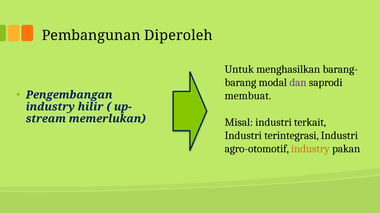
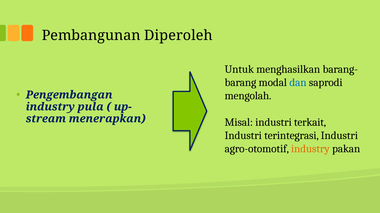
dan colour: purple -> blue (298, 83)
membuat: membuat -> mengolah (248, 96)
hilir: hilir -> pula (91, 107)
memerlukan: memerlukan -> menerapkan (107, 119)
